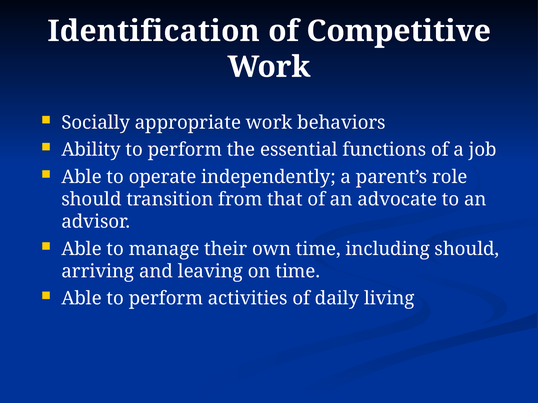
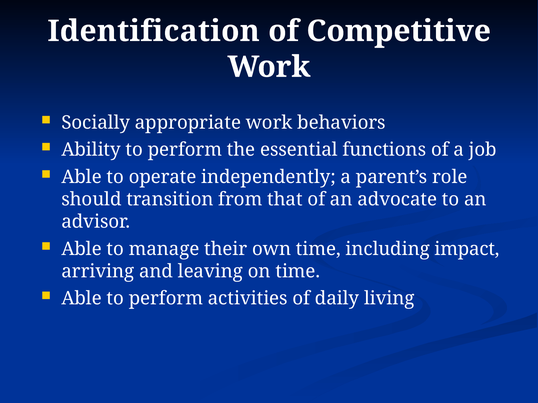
including should: should -> impact (467, 249)
